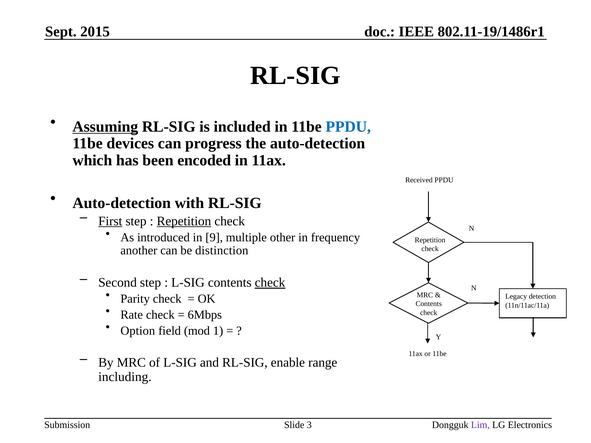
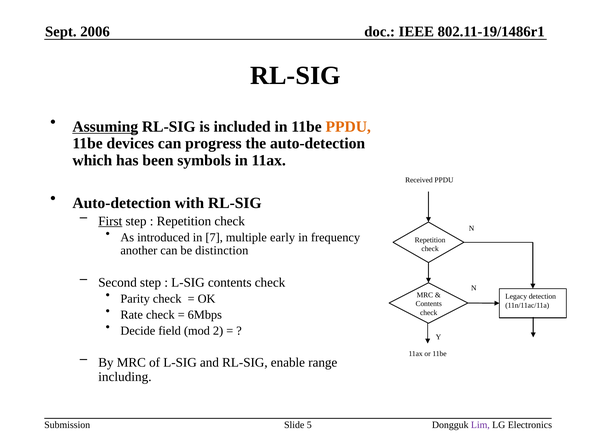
2015: 2015 -> 2006 (95, 32)
PPDU colour: blue -> orange (348, 127)
encoded: encoded -> symbols (204, 160)
Repetition underline: present -> none (184, 221)
9: 9 -> 7 (214, 237)
other: other -> early (283, 237)
check underline: present -> none (270, 283)
Option: Option -> Decide (138, 331)
1: 1 -> 2 (218, 331)
3: 3 -> 5 (309, 425)
